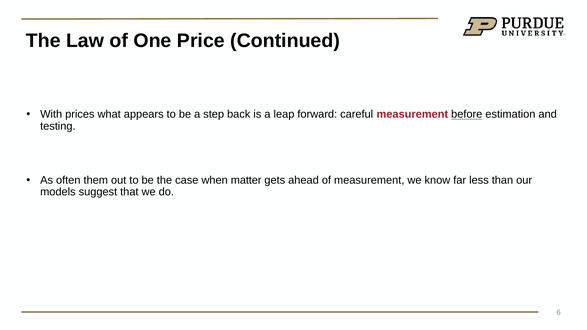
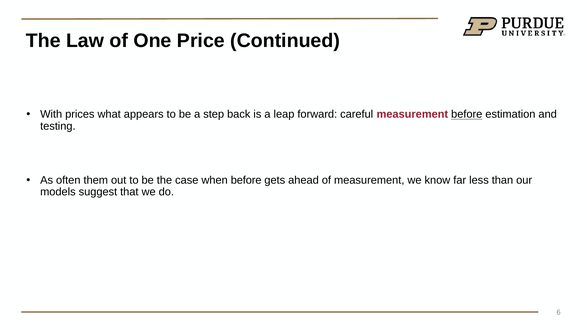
when matter: matter -> before (246, 180)
